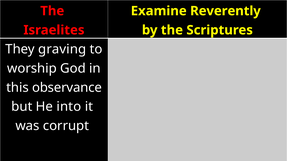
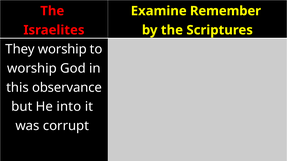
Reverently: Reverently -> Remember (225, 11)
They graving: graving -> worship (62, 49)
